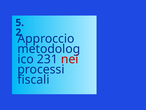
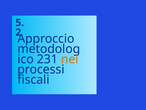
nei colour: red -> orange (70, 59)
